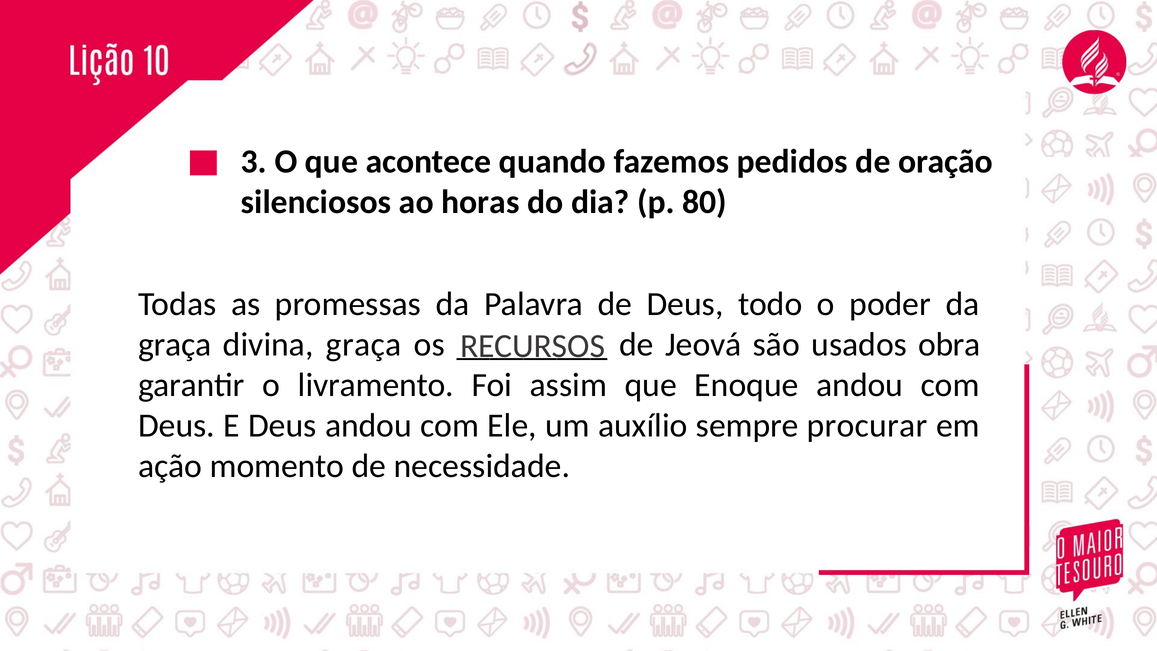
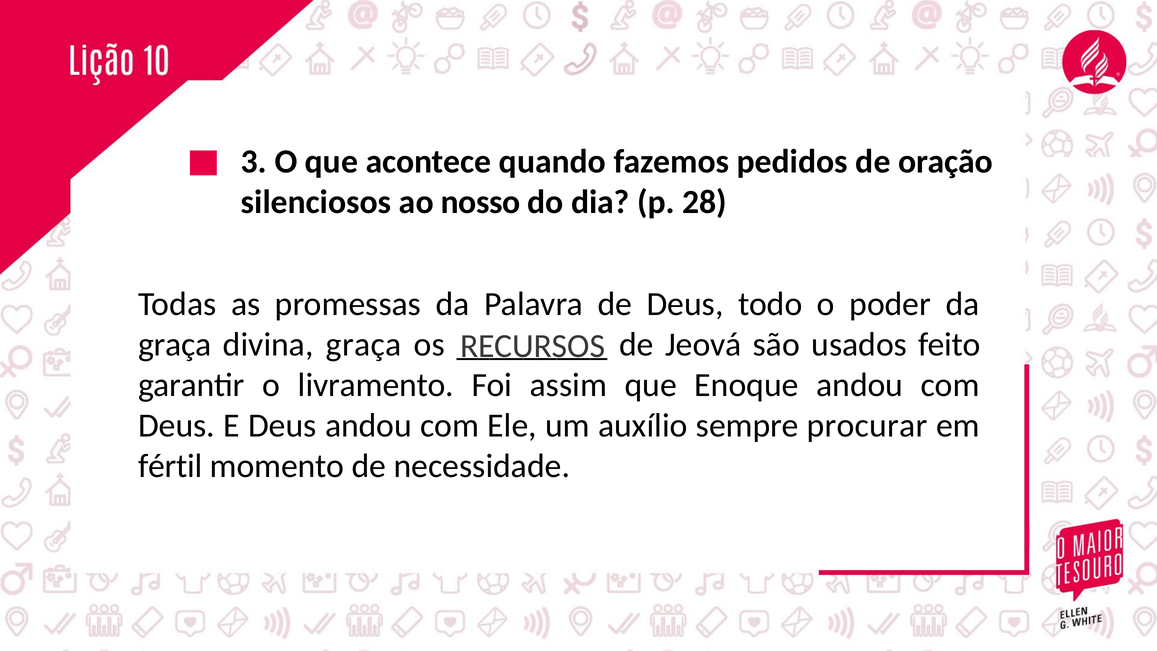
horas: horas -> nosso (481, 202)
80: 80 -> 28 (705, 202)
obra: obra -> feito (949, 344)
ação: ação -> fértil (170, 466)
